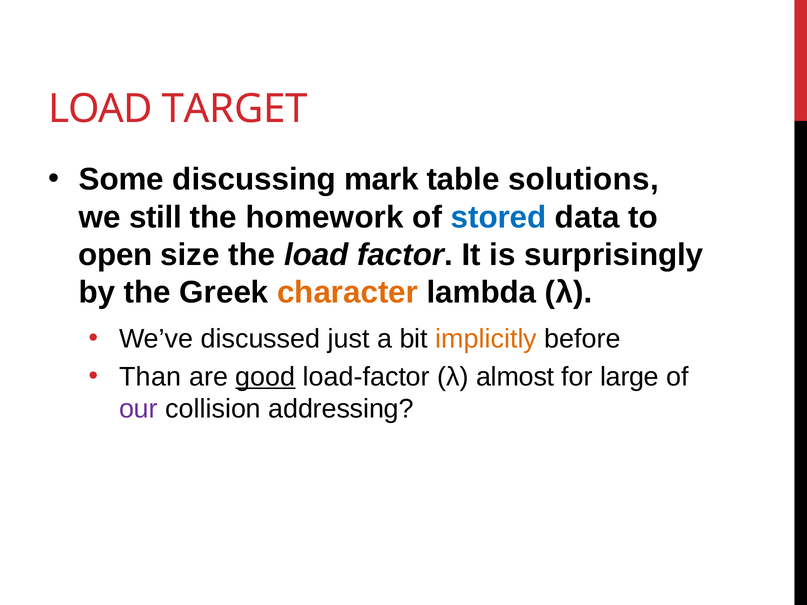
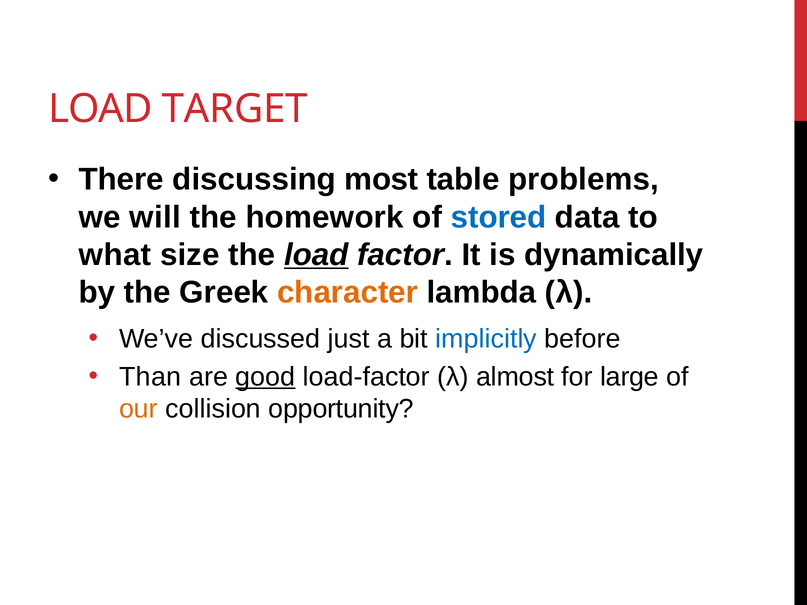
Some: Some -> There (121, 180)
mark: mark -> most (381, 180)
solutions: solutions -> problems (584, 180)
still: still -> will (155, 217)
open: open -> what (115, 255)
load underline: none -> present (316, 255)
surprisingly: surprisingly -> dynamically (614, 255)
implicitly colour: orange -> blue (486, 339)
our colour: purple -> orange (138, 409)
addressing: addressing -> opportunity (341, 409)
